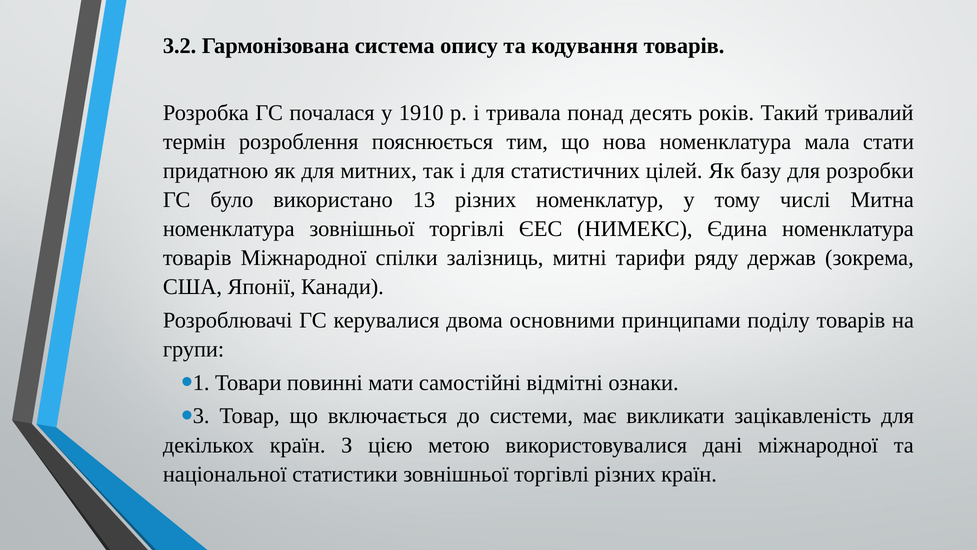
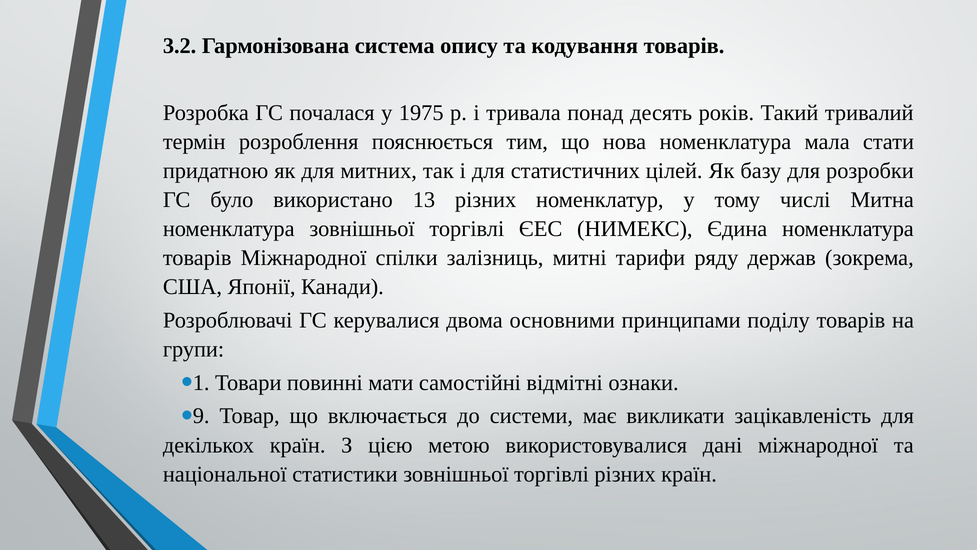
1910: 1910 -> 1975 (421, 113)
3: 3 -> 9 (201, 416)
